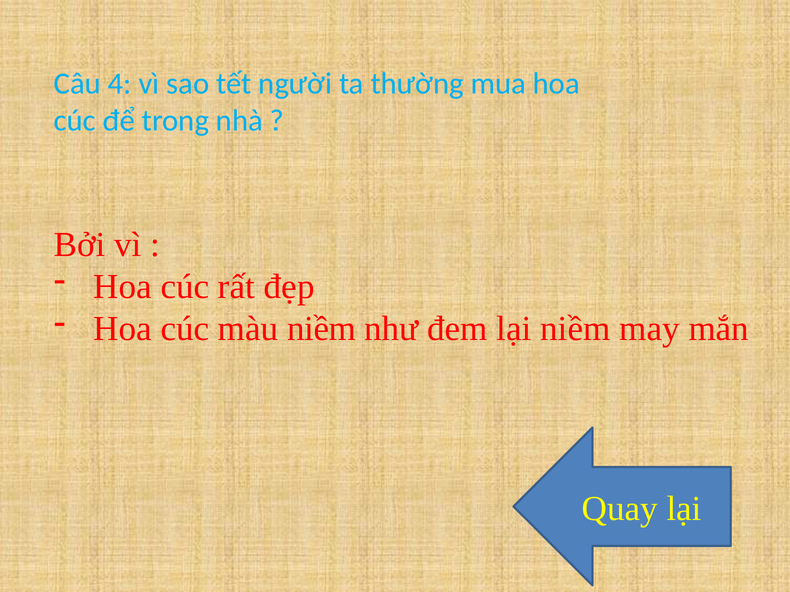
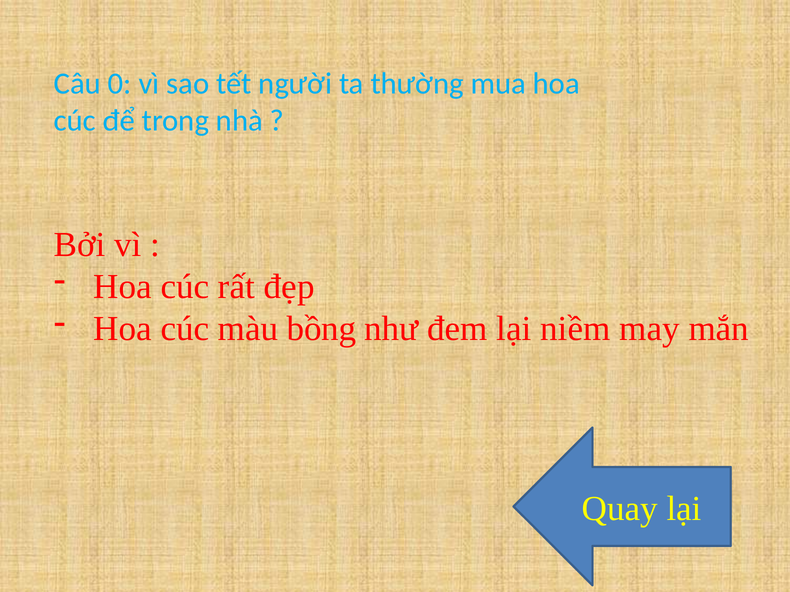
4: 4 -> 0 (120, 84)
màu niềm: niềm -> bồng (322, 329)
